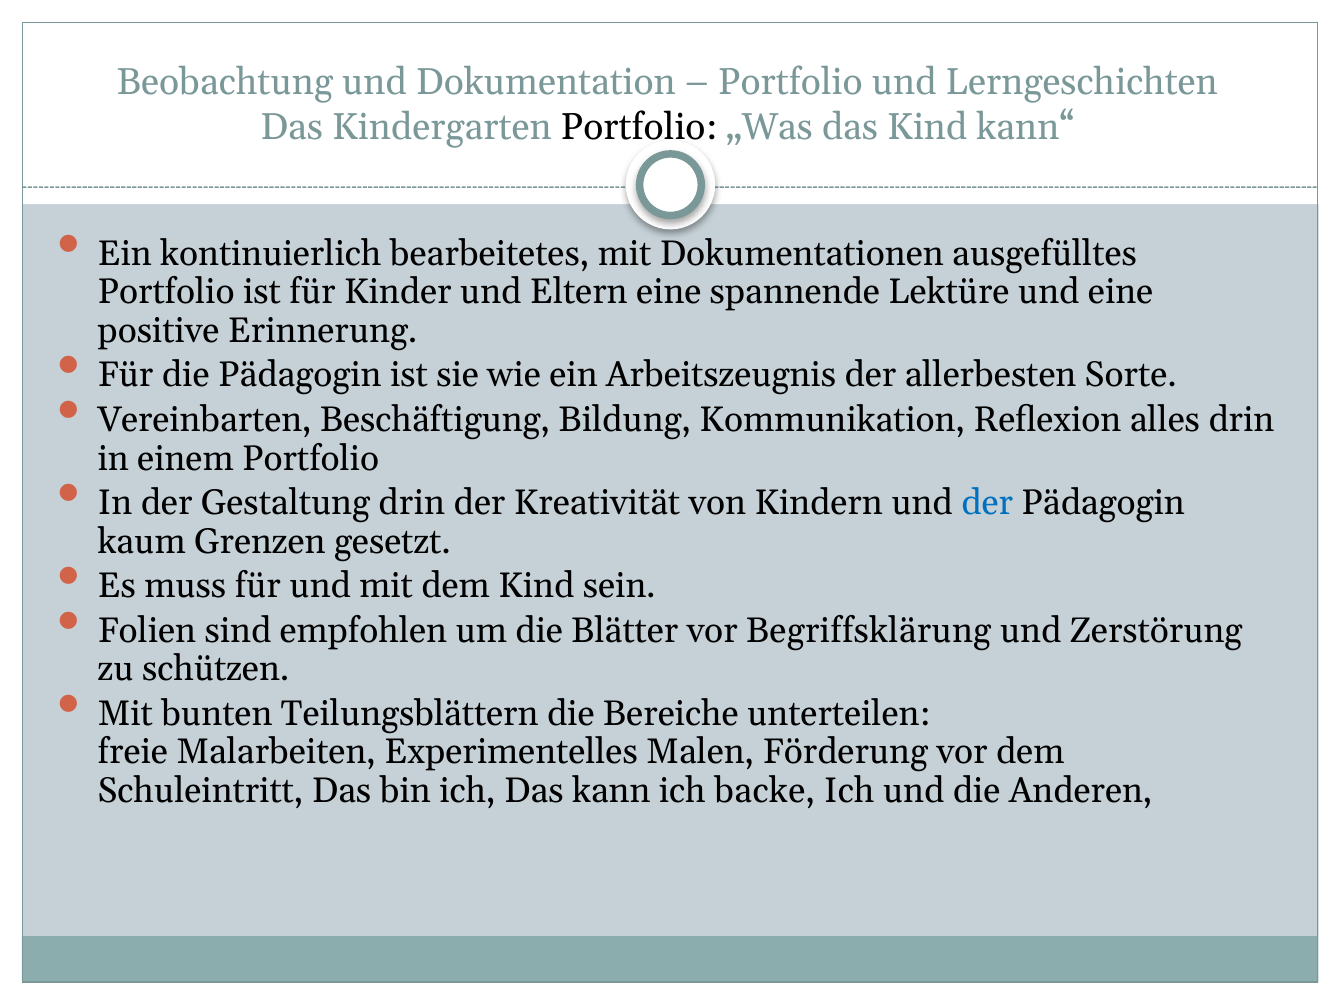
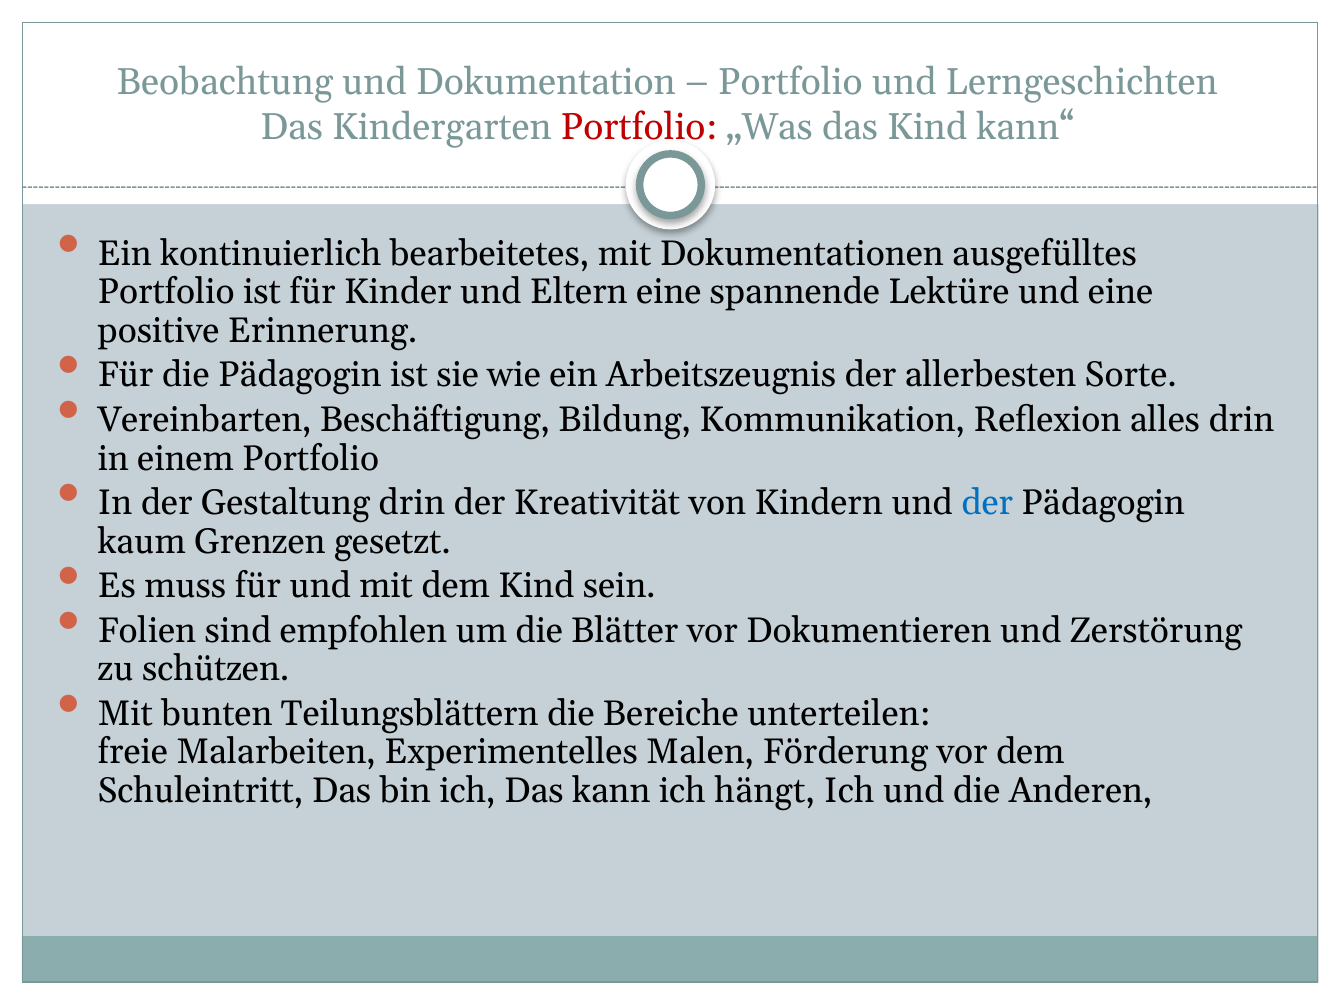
Portfolio colour: black -> red (639, 127)
Begriffsklärung: Begriffsklärung -> Dokumentieren (869, 632)
backe: backe -> hängt (765, 791)
